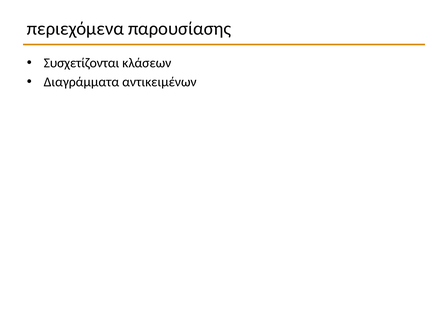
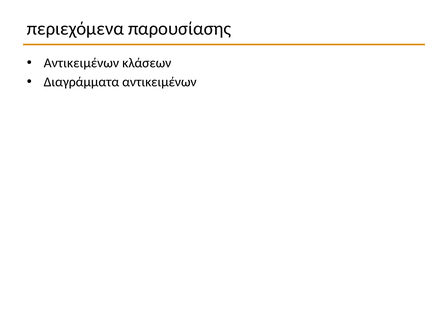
Συσχετίζονται: Συσχετίζονται -> Αντικειμένων (81, 63)
